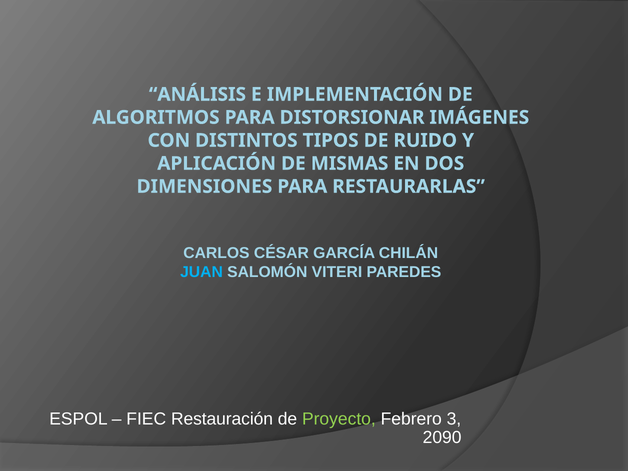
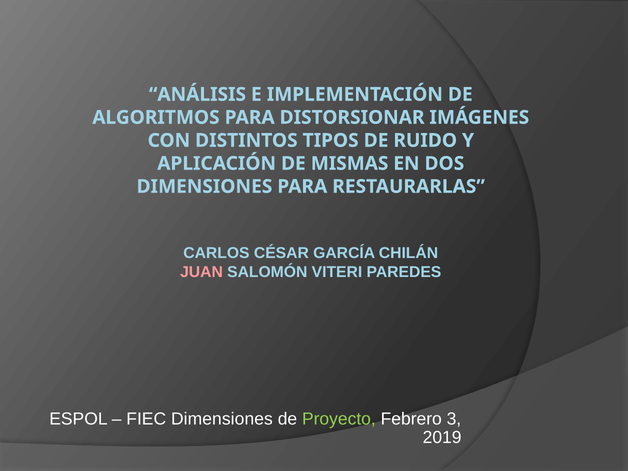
JUAN colour: light blue -> pink (202, 272)
FIEC Restauración: Restauración -> Dimensiones (222, 419)
2090: 2090 -> 2019 (442, 438)
